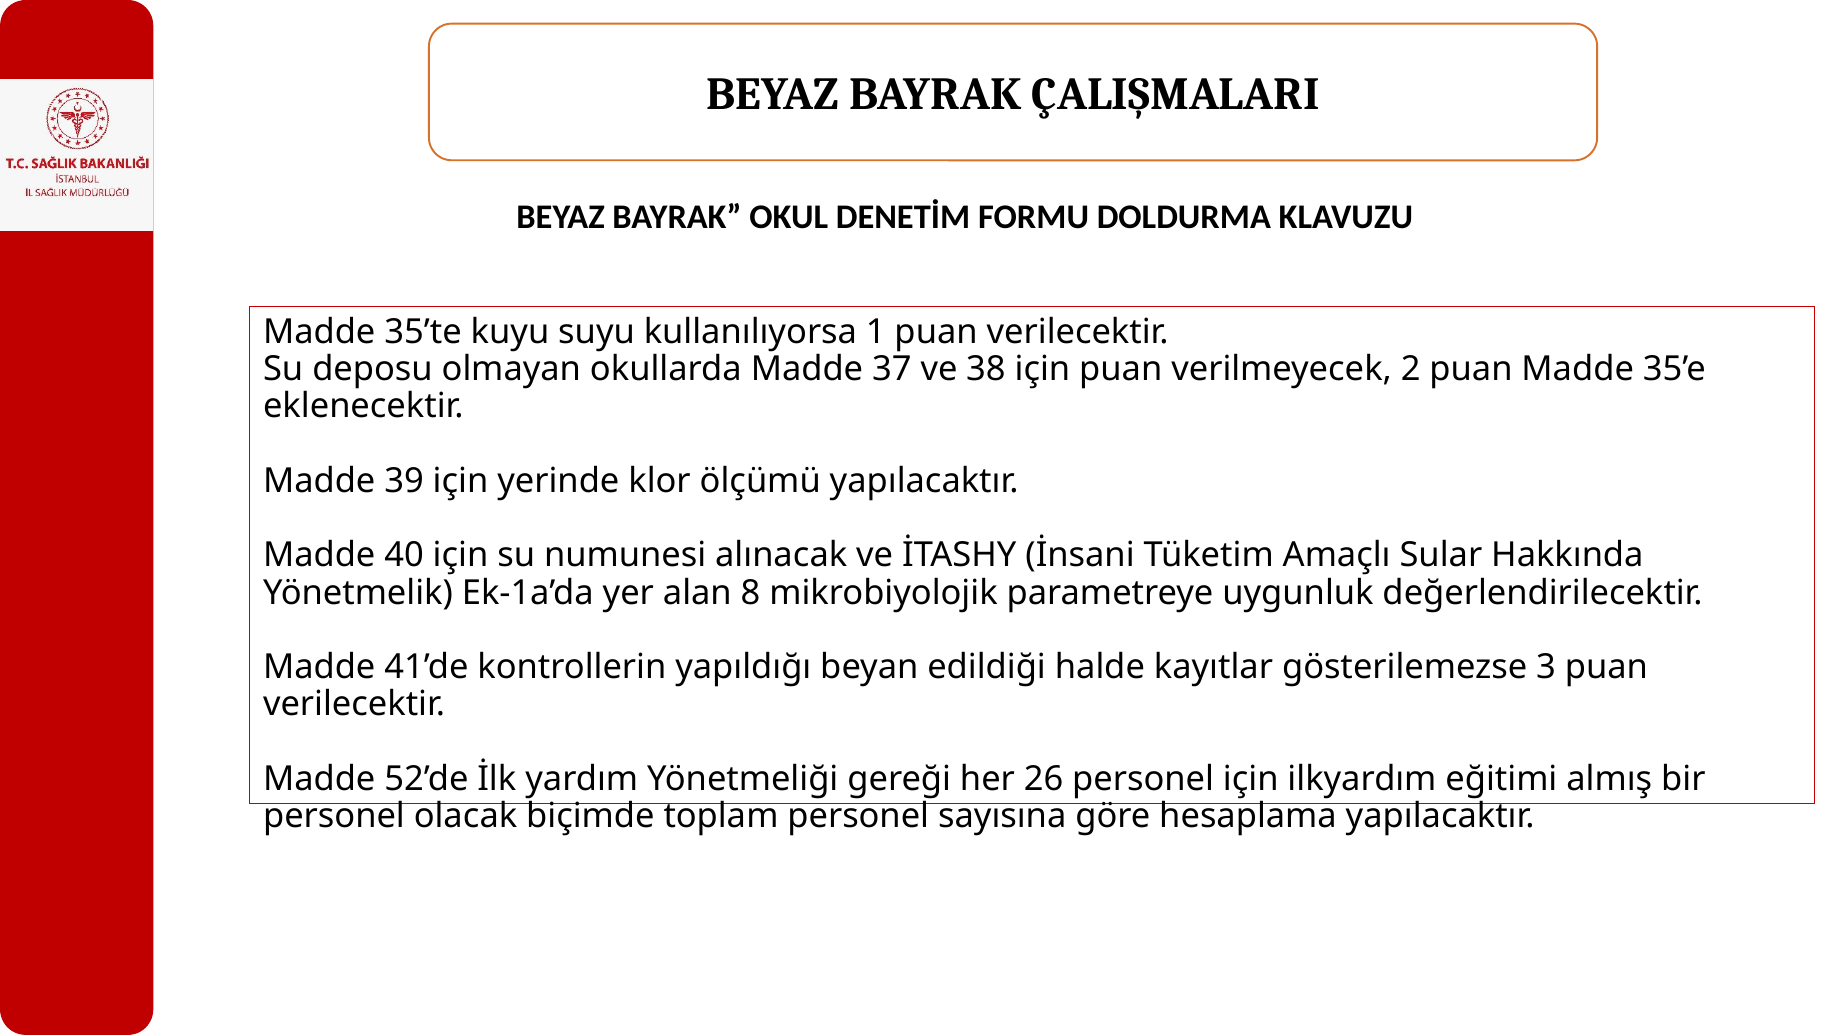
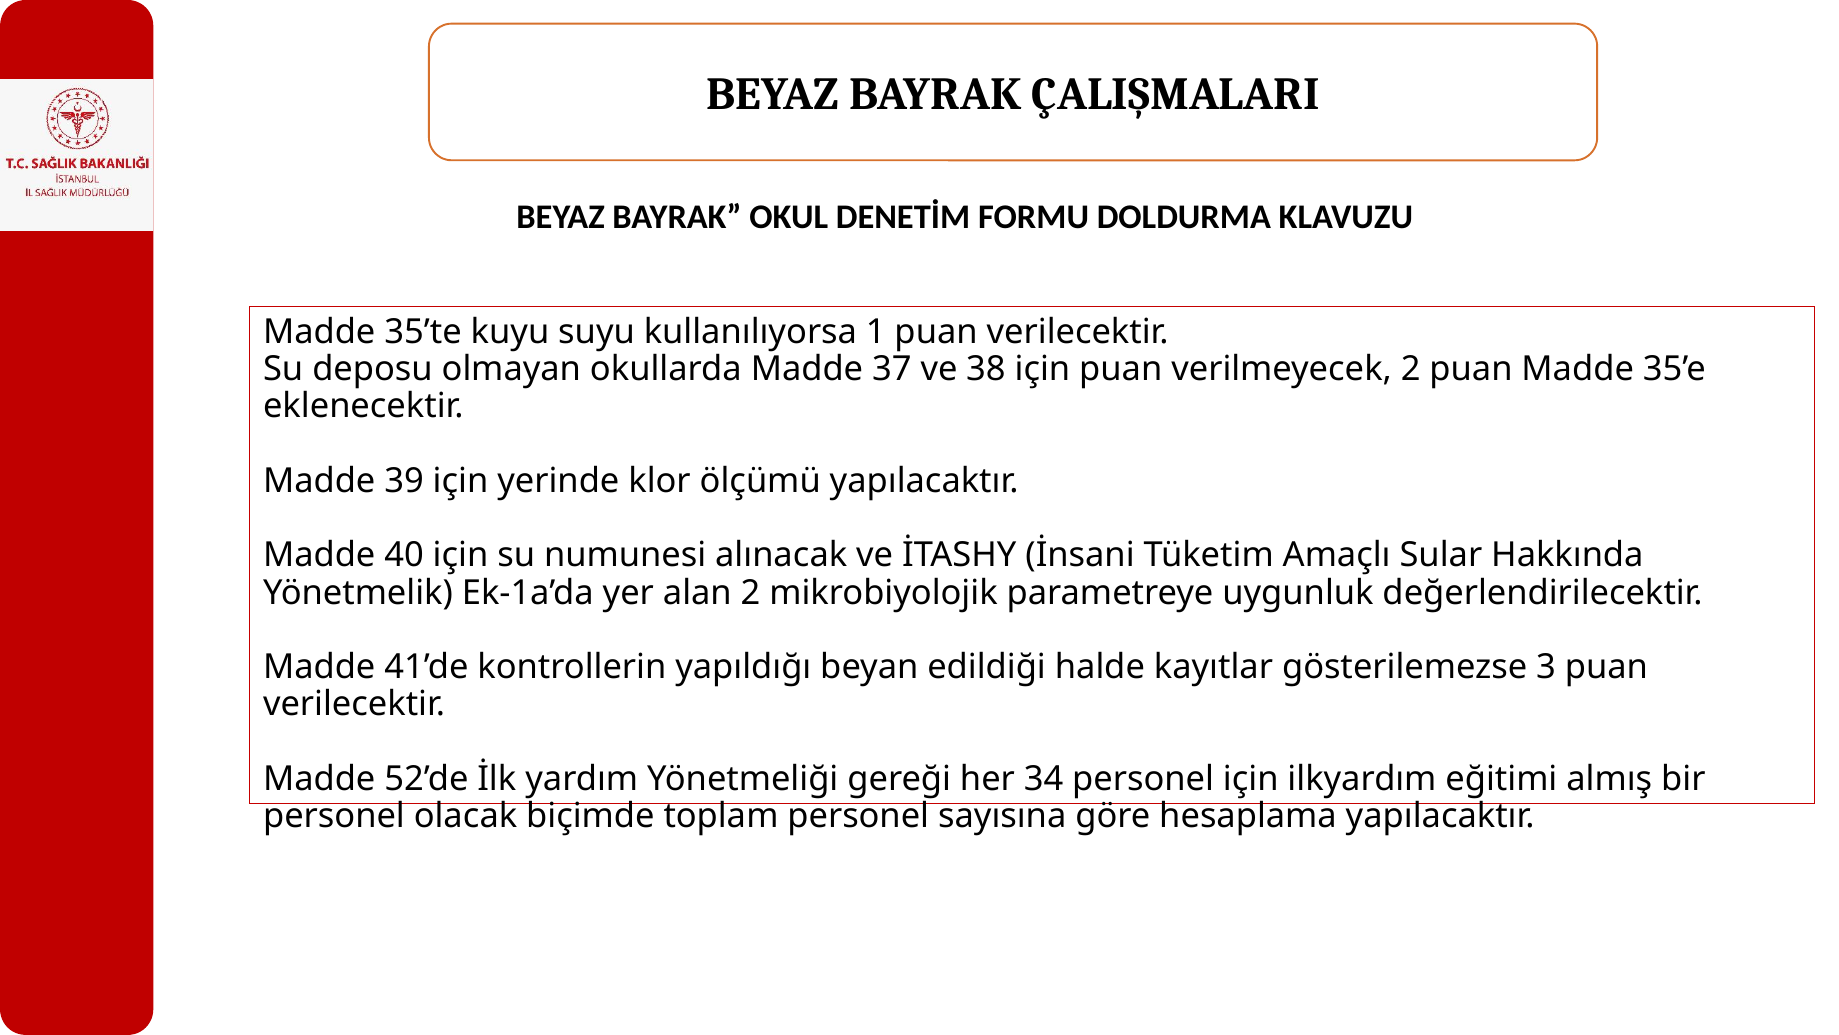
alan 8: 8 -> 2 (751, 592)
26: 26 -> 34 (1044, 778)
